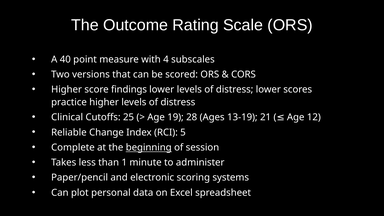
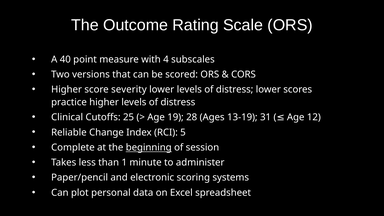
findings: findings -> severity (129, 90)
21: 21 -> 31 (266, 117)
